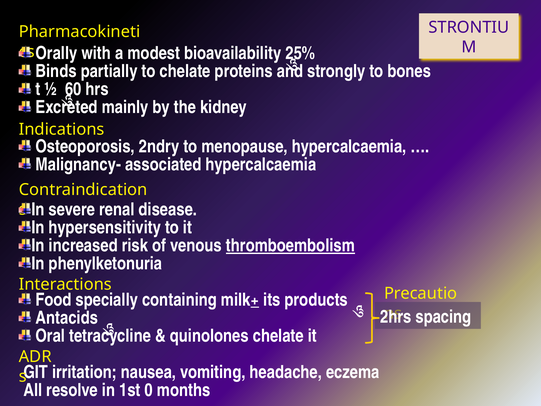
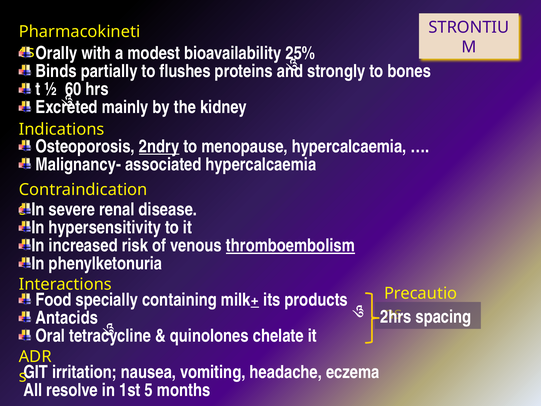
to chelate: chelate -> flushes (185, 71)
2ndry underline: none -> present (159, 146)
0: 0 -> 5 (149, 390)
